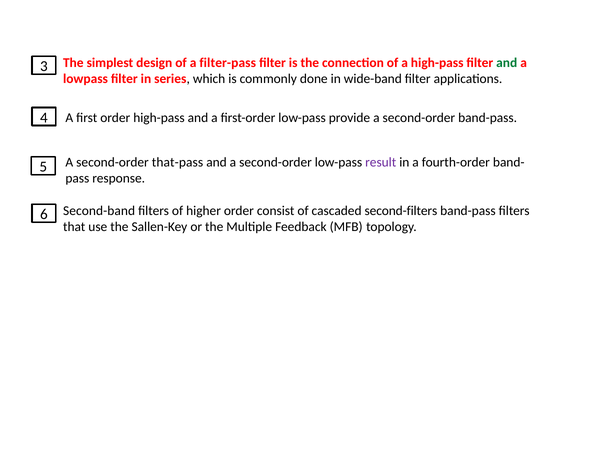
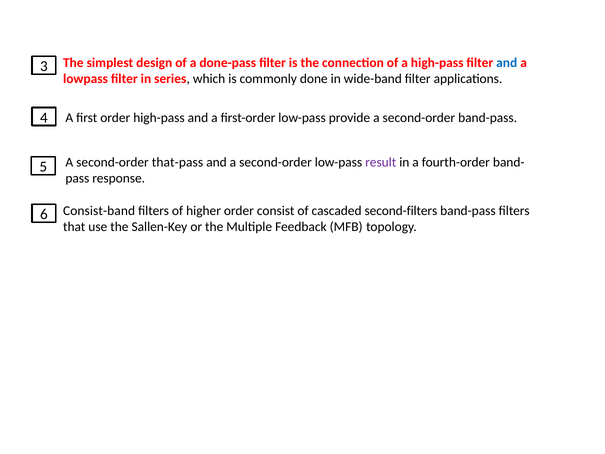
filter-pass: filter-pass -> done-pass (228, 63)
and colour: green -> blue (507, 63)
Second-band: Second-band -> Consist-band (99, 210)
